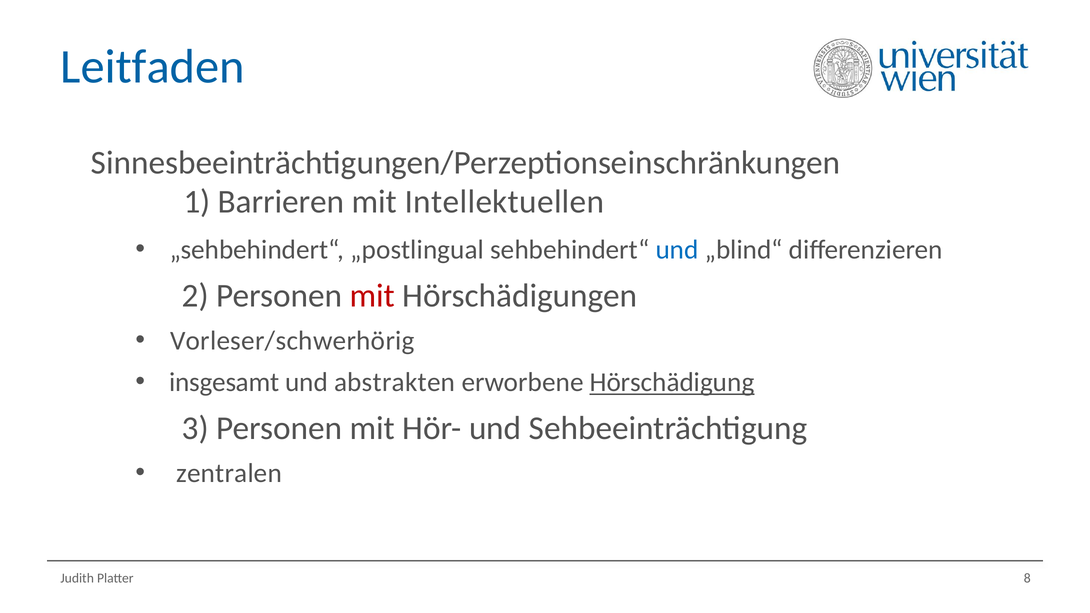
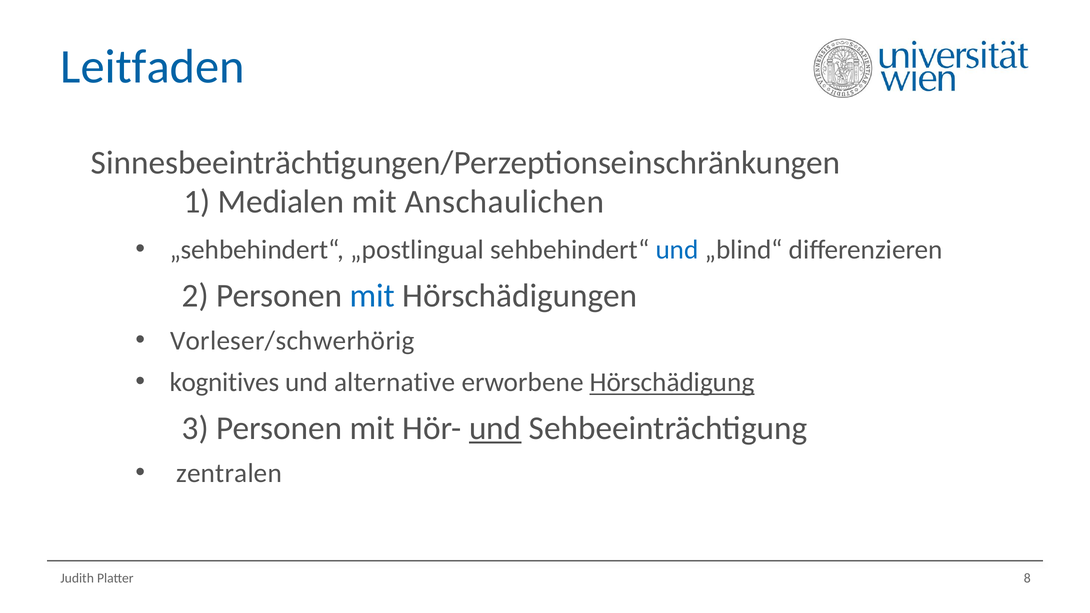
Barrieren: Barrieren -> Medialen (281, 202)
Intellektuellen: Intellektuellen -> Anschaulichen (505, 202)
mit colour: red -> blue (372, 296)
insgesamt: insgesamt -> kognitives (224, 383)
abstrakten: abstrakten -> alternative (395, 383)
und underline: none -> present (495, 428)
